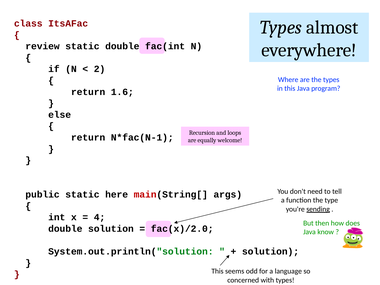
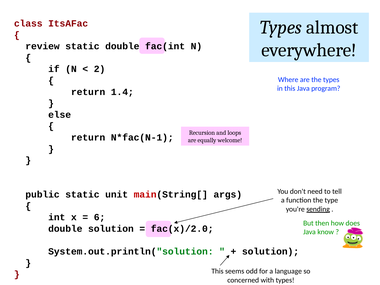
1.6: 1.6 -> 1.4 (122, 92)
here: here -> unit (117, 194)
4: 4 -> 6 (100, 217)
